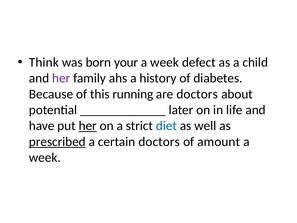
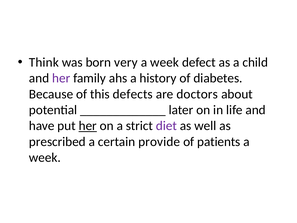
your: your -> very (126, 62)
running: running -> defects (133, 94)
diet colour: blue -> purple (166, 126)
prescribed underline: present -> none (57, 142)
certain doctors: doctors -> provide (159, 142)
amount: amount -> patients (219, 142)
